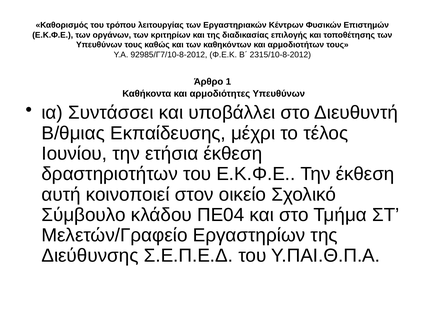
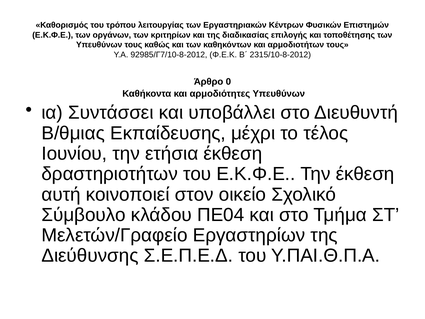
1: 1 -> 0 (228, 82)
